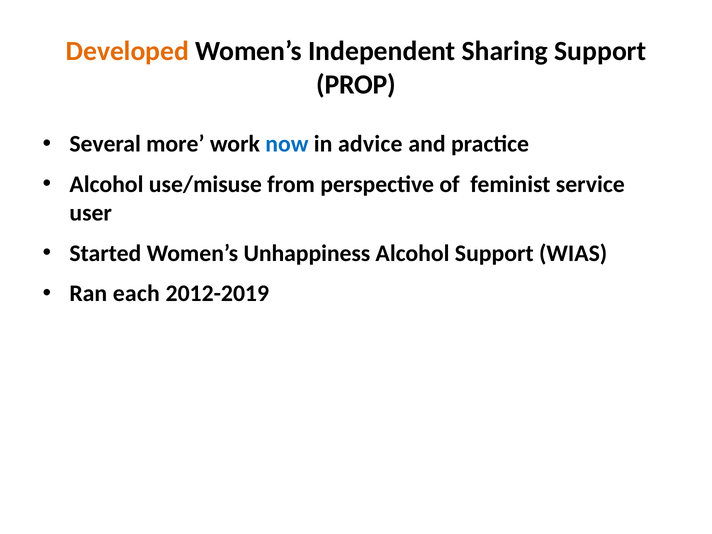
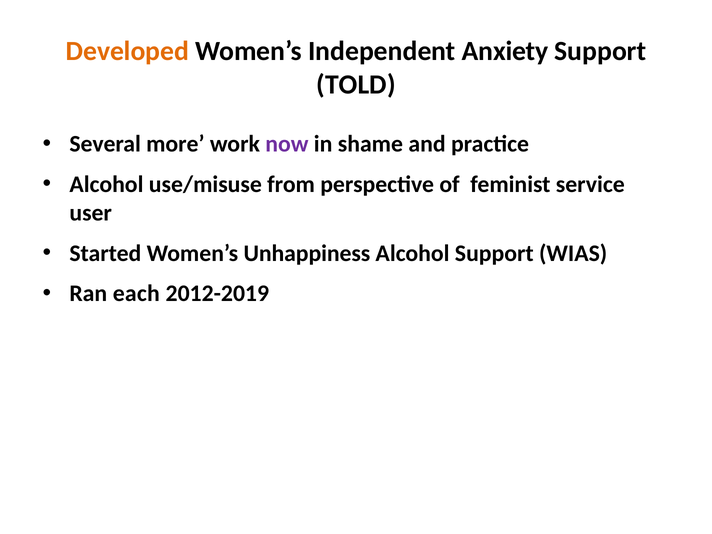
Sharing: Sharing -> Anxiety (505, 51)
PROP: PROP -> TOLD (356, 84)
now colour: blue -> purple (287, 144)
advice: advice -> shame (370, 144)
